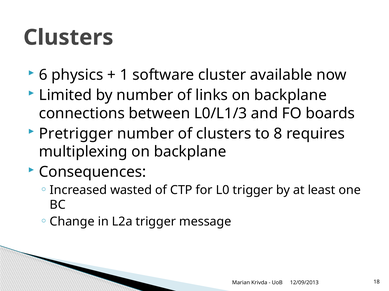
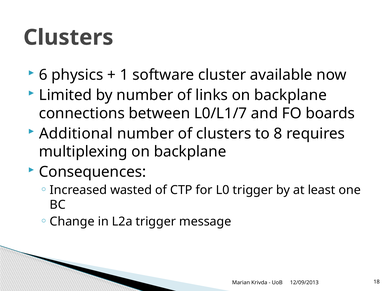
L0/L1/3: L0/L1/3 -> L0/L1/7 (221, 114)
Pretrigger: Pretrigger -> Additional (76, 134)
